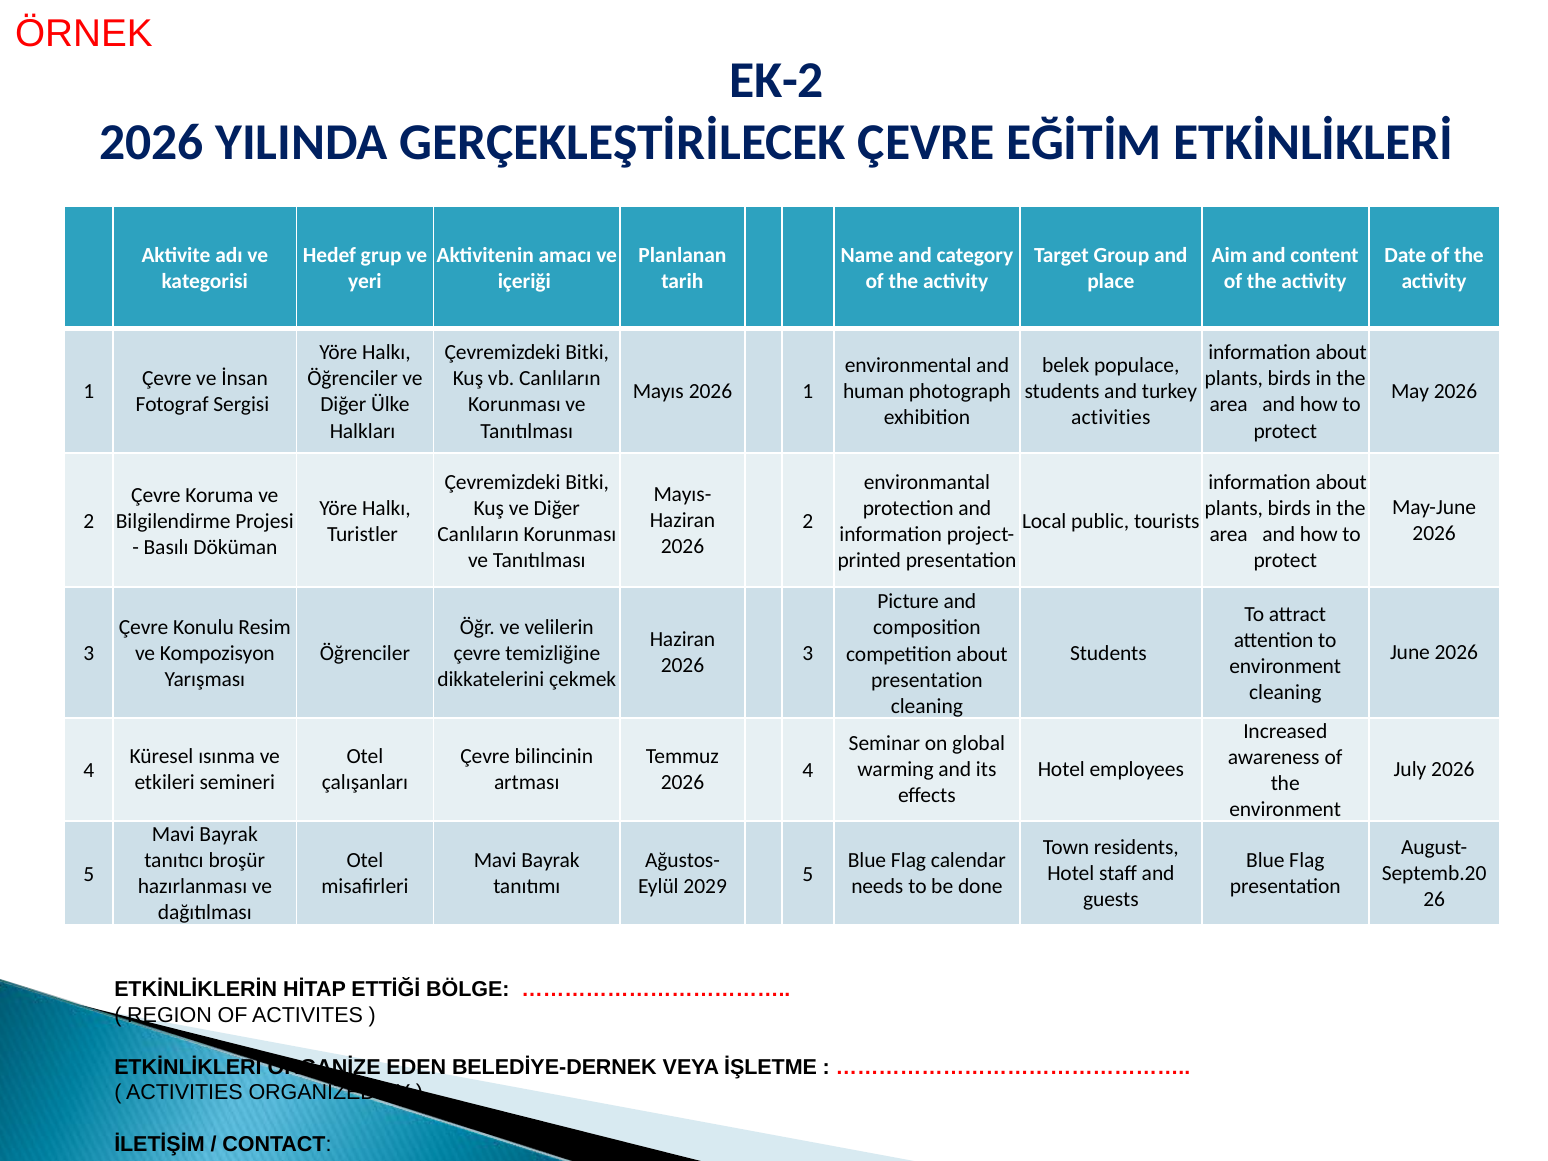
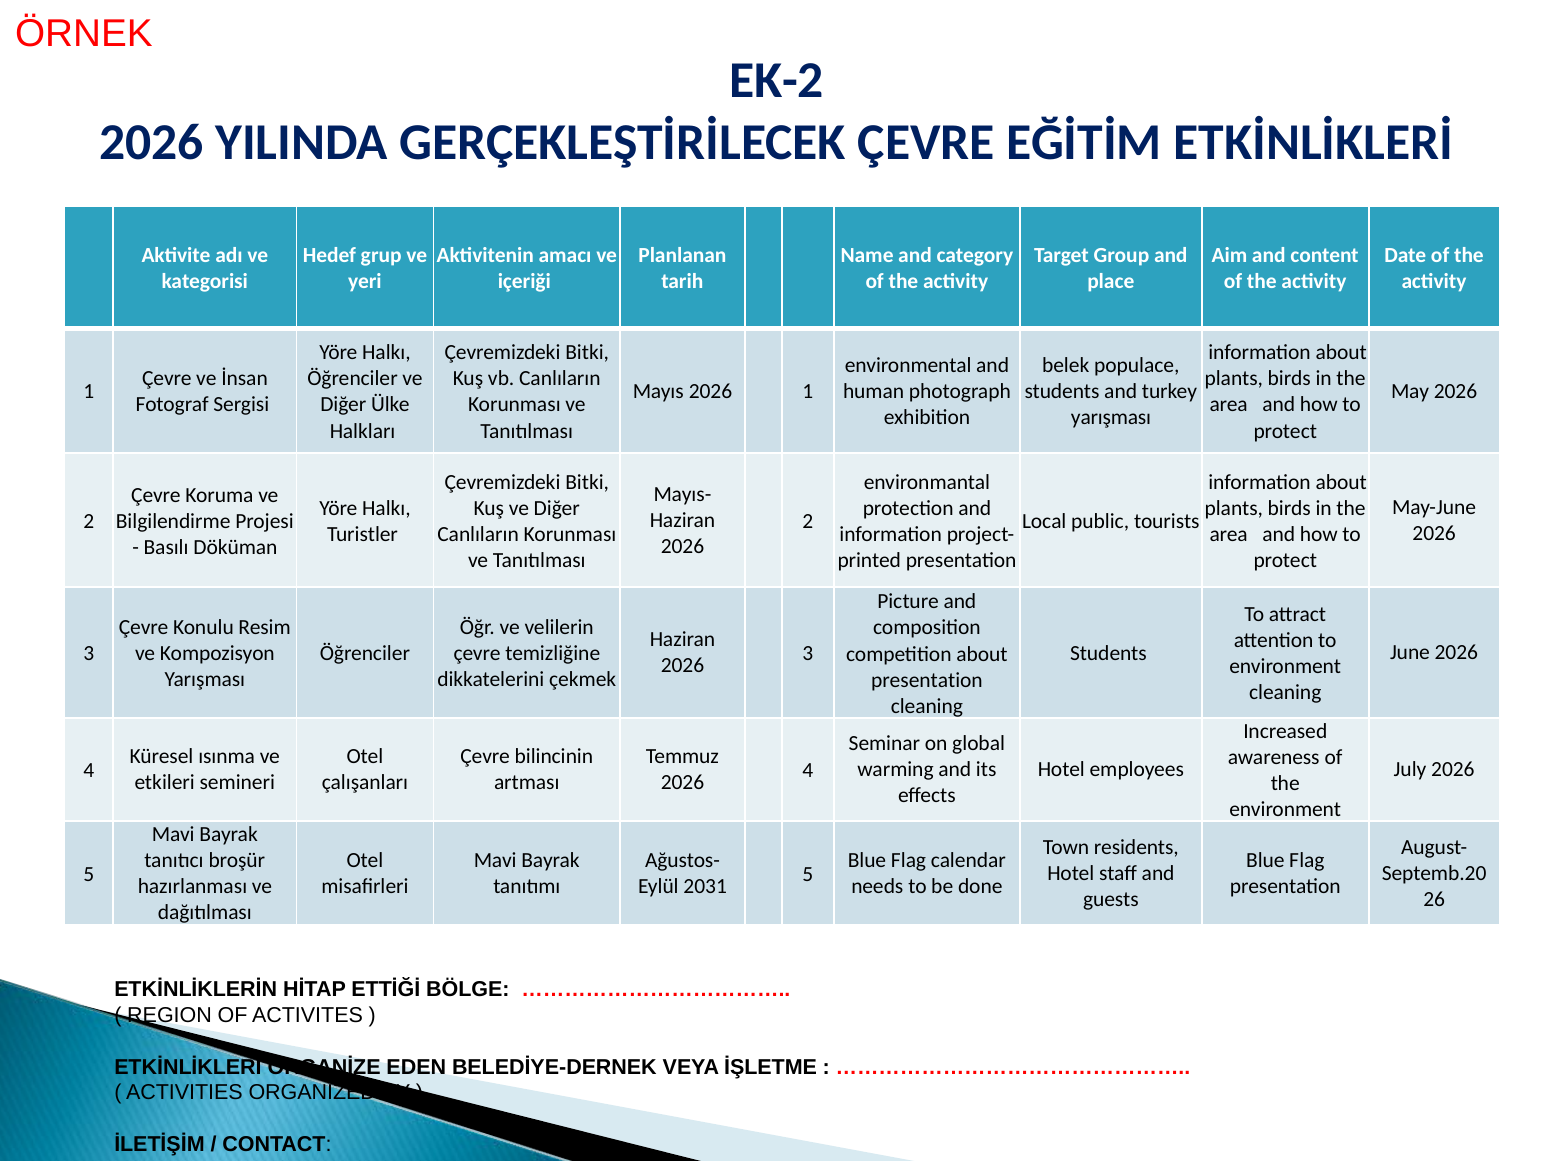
activities: activities -> yarışması (1111, 418)
2029: 2029 -> 2031 (705, 886)
